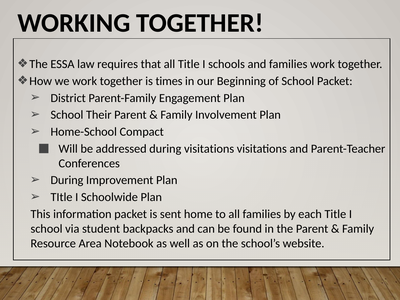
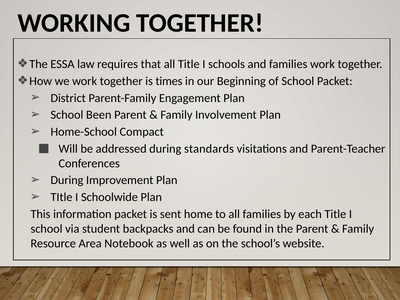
Their: Their -> Been (99, 115)
during visitations: visitations -> standards (209, 149)
